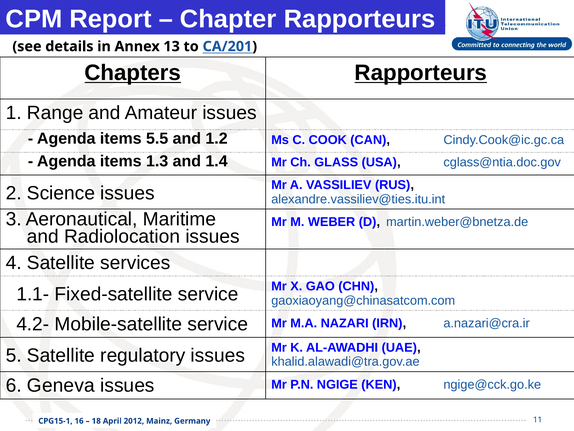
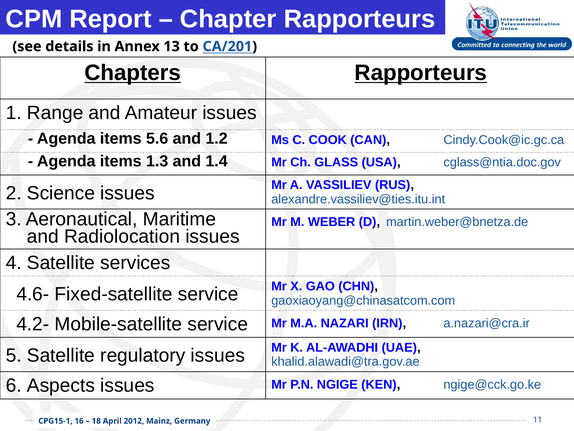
5.5: 5.5 -> 5.6 (157, 138)
1.1-: 1.1- -> 4.6- (33, 294)
Geneva: Geneva -> Aspects (61, 385)
